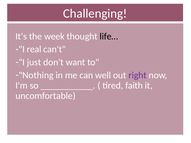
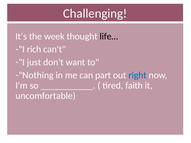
real: real -> rich (34, 49)
well: well -> part (103, 75)
right colour: purple -> blue (138, 75)
